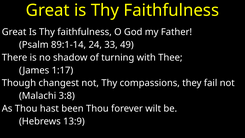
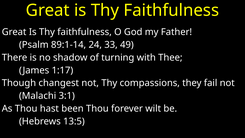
3:8: 3:8 -> 3:1 (67, 96)
13:9: 13:9 -> 13:5 (74, 121)
